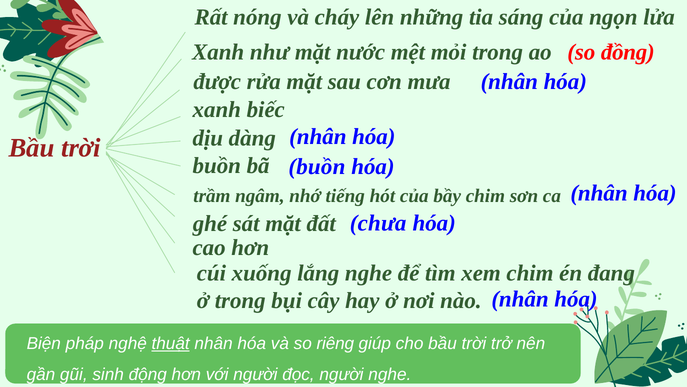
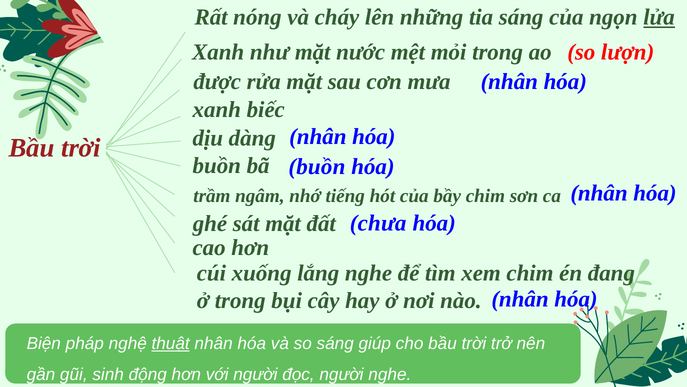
lửa underline: none -> present (659, 17)
đồng: đồng -> lượn (628, 52)
so riêng: riêng -> sáng (335, 343)
